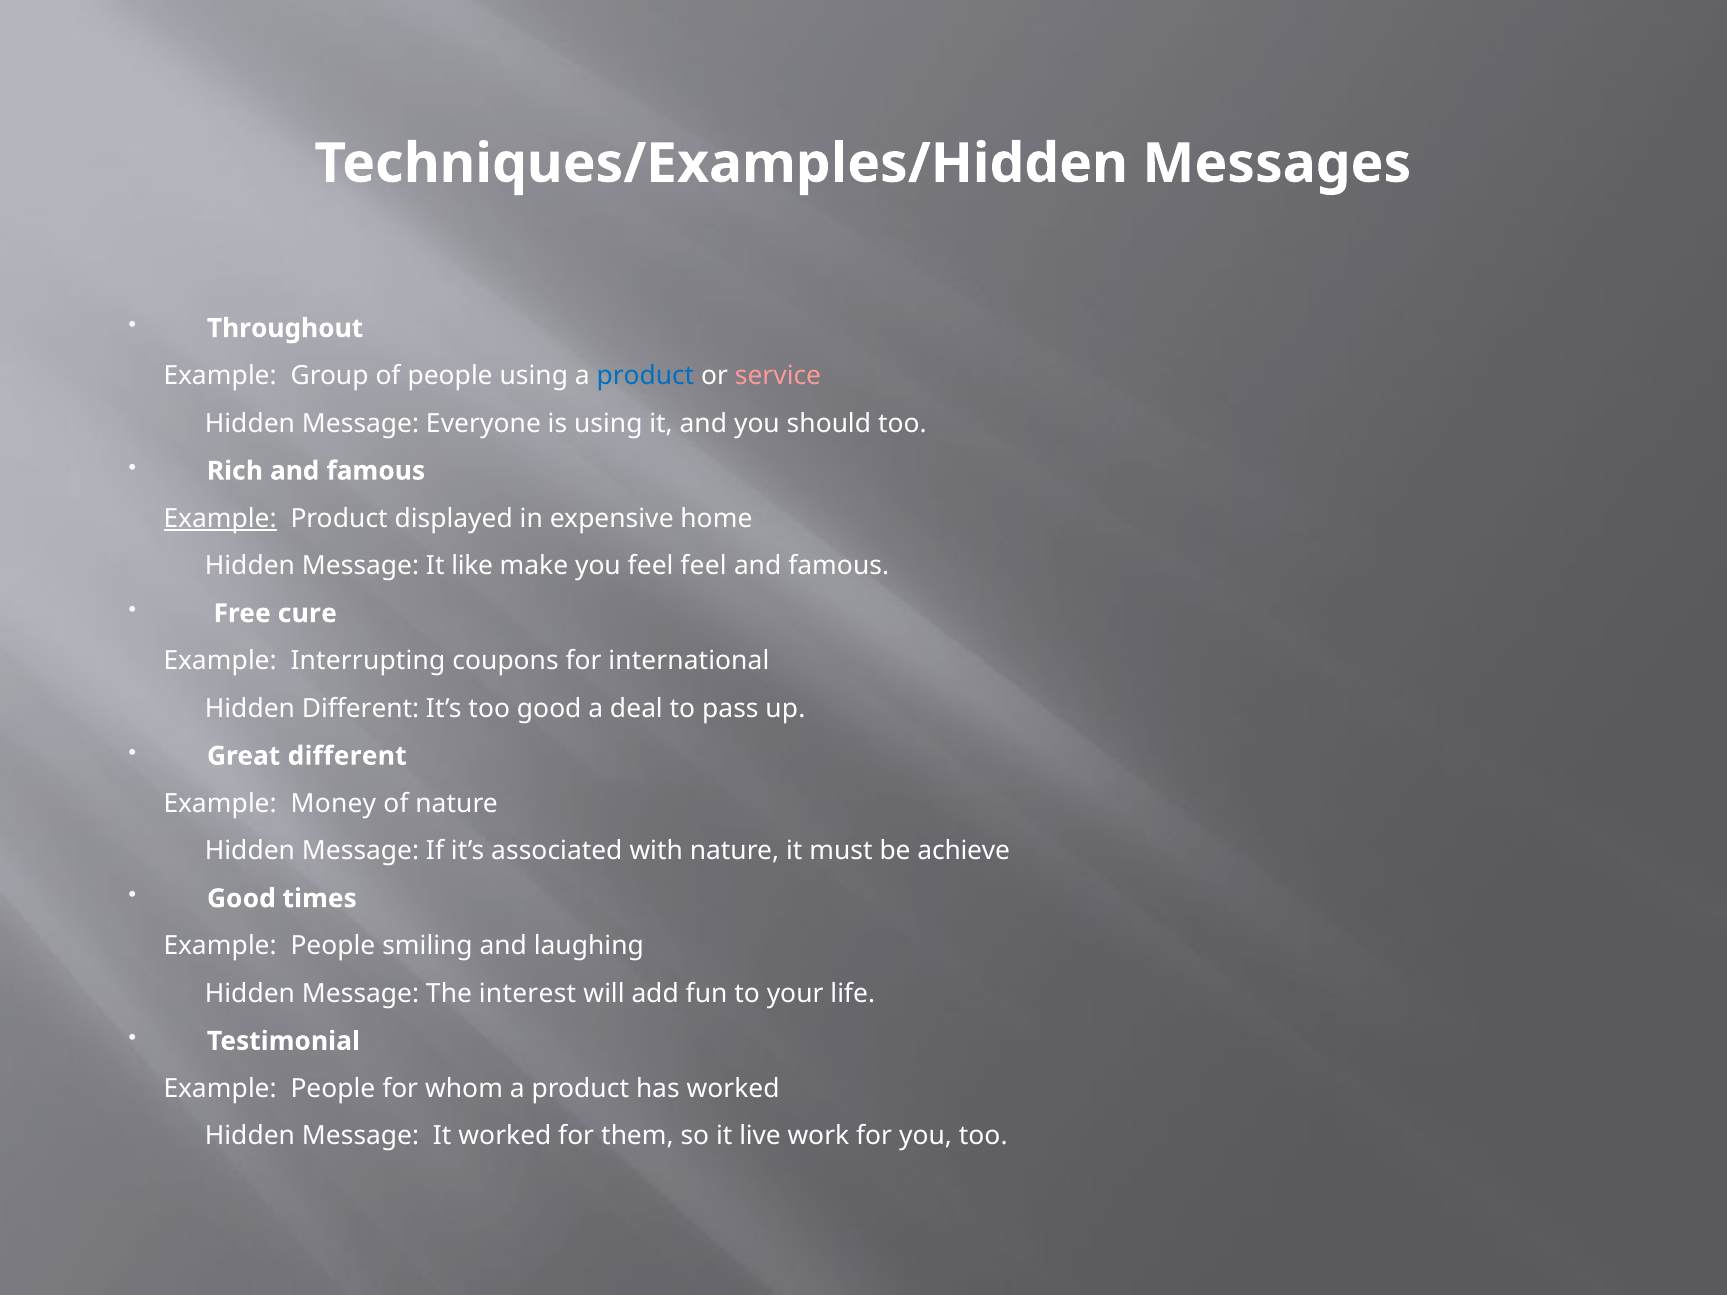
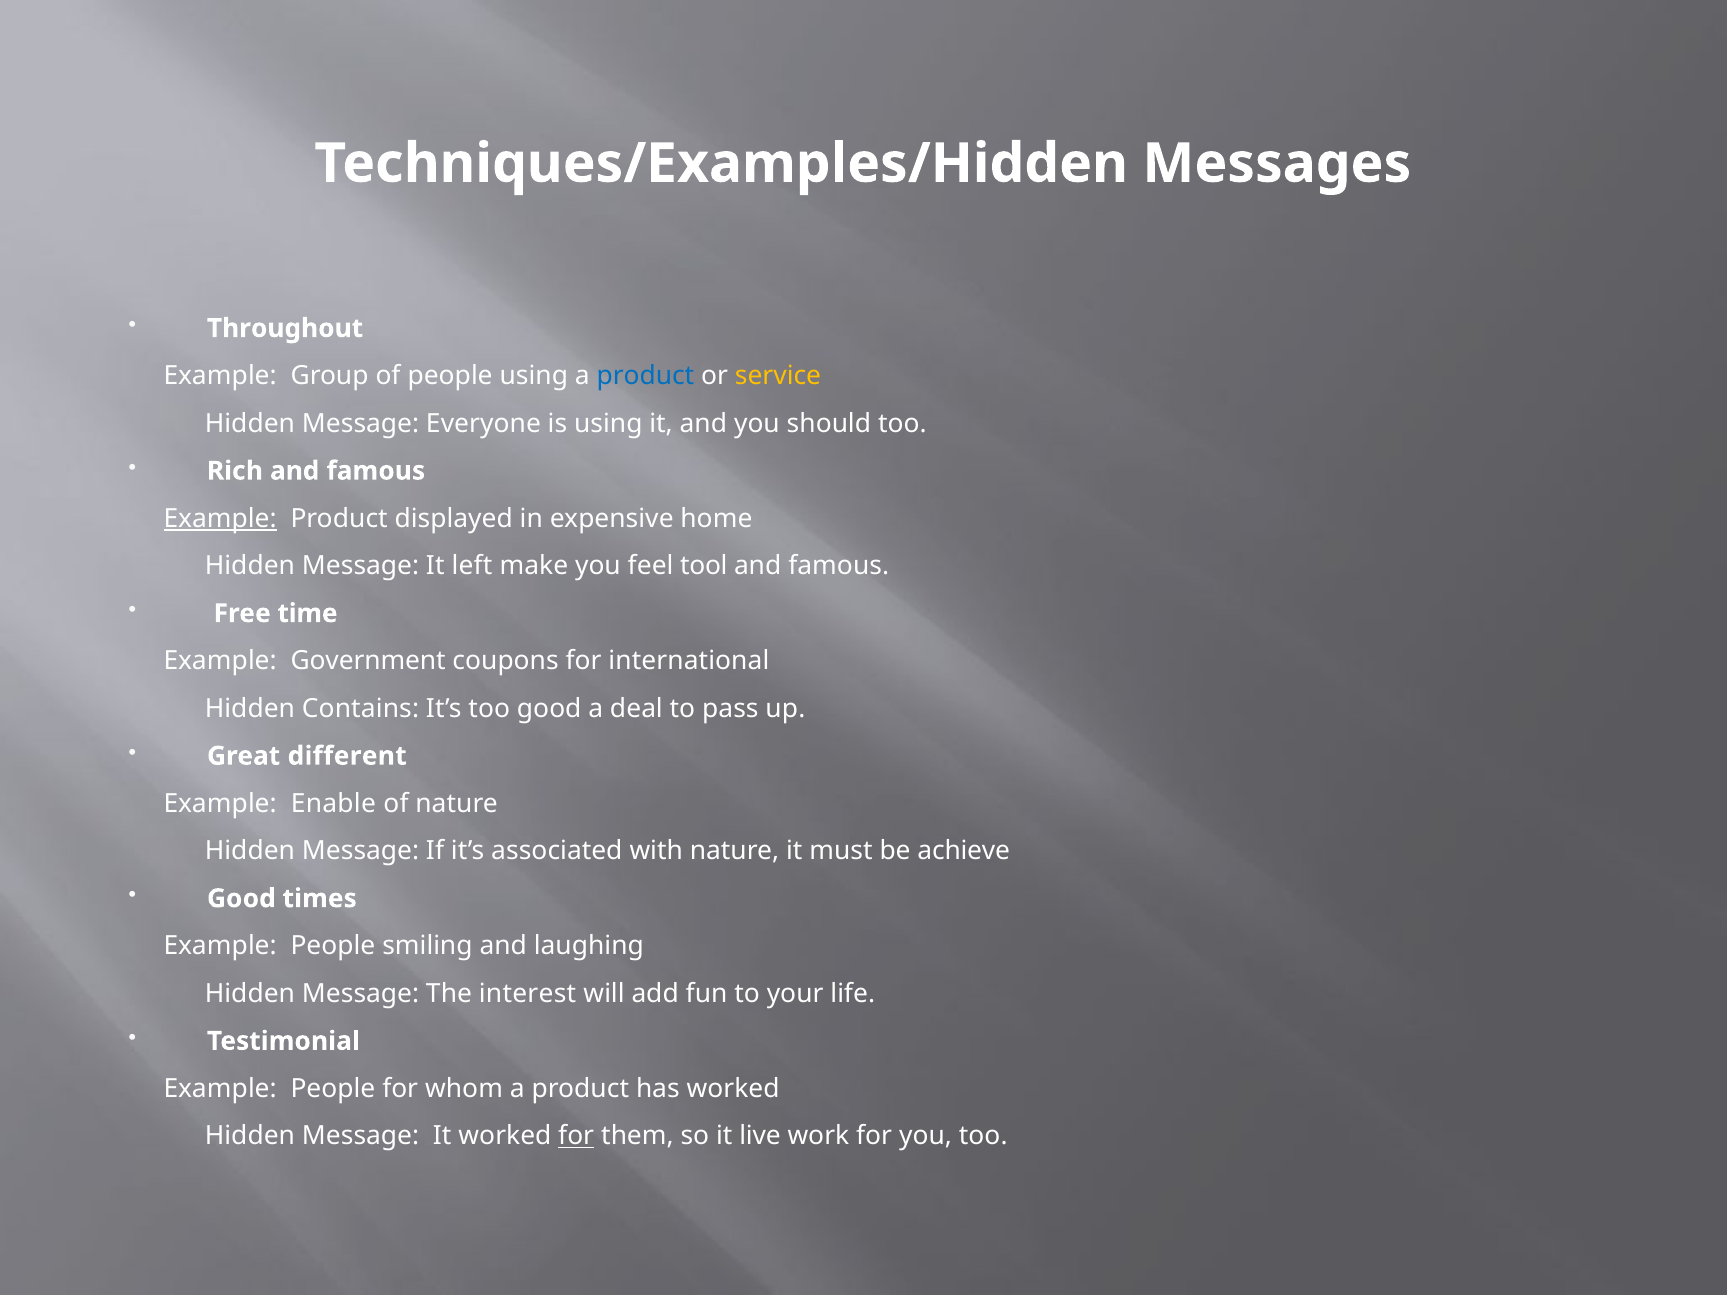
service colour: pink -> yellow (778, 376)
like: like -> left (472, 566)
feel feel: feel -> tool (704, 566)
cure: cure -> time (308, 614)
Interrupting: Interrupting -> Government (368, 661)
Hidden Different: Different -> Contains (360, 709)
Money: Money -> Enable (333, 804)
for underline: none -> present (576, 1136)
